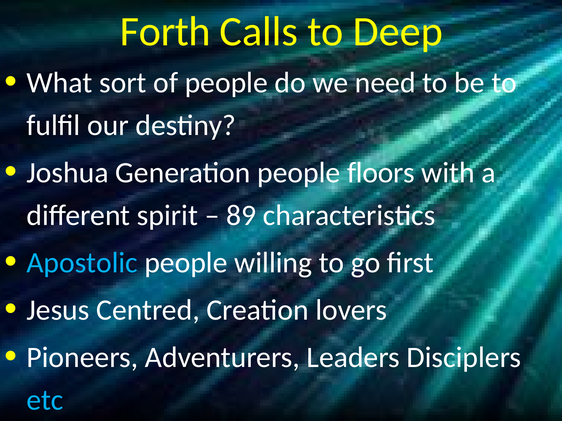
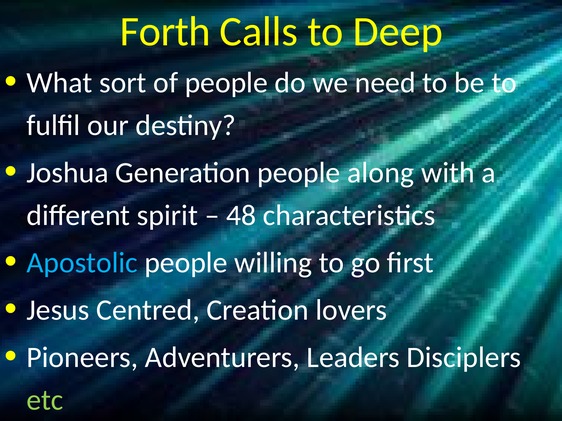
floors: floors -> along (381, 173)
89: 89 -> 48 (241, 216)
etc colour: light blue -> light green (45, 401)
